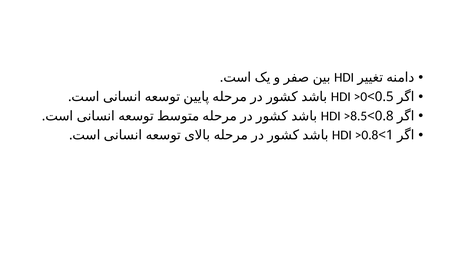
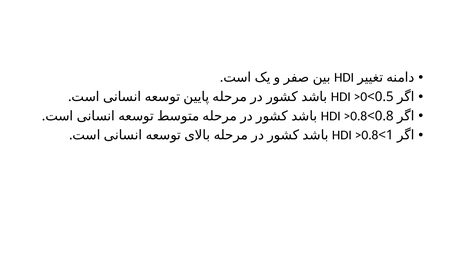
>8.5: >8.5 -> >0.8 (355, 116)
